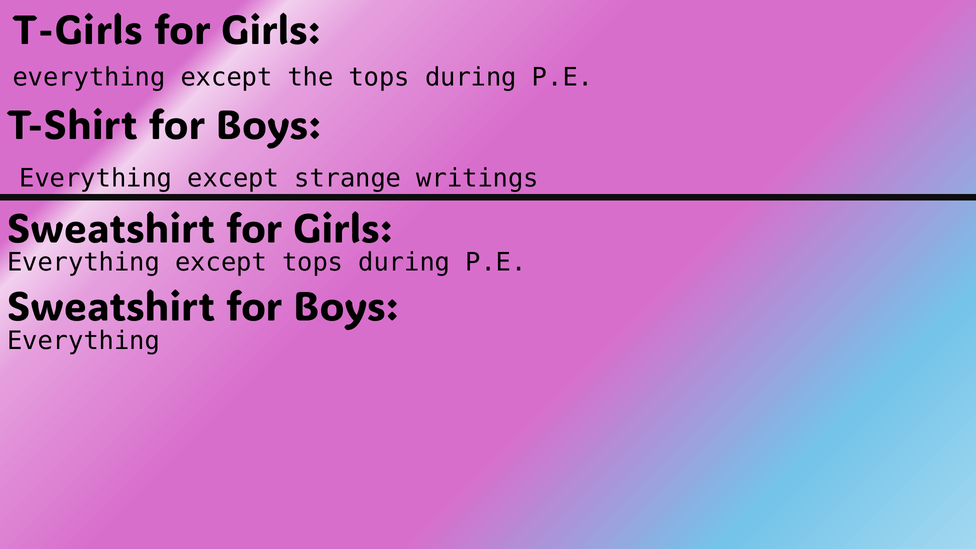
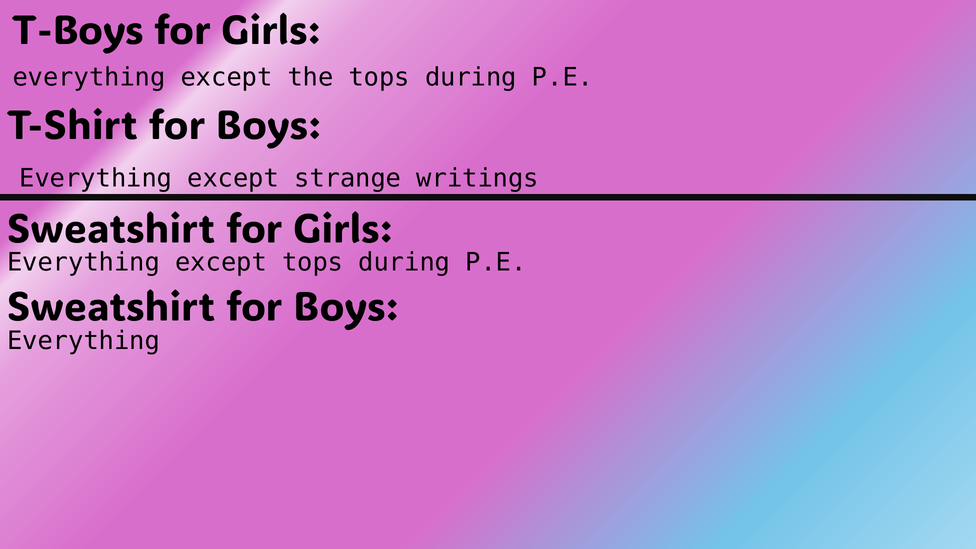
T-Girls: T-Girls -> T-Boys (78, 31)
